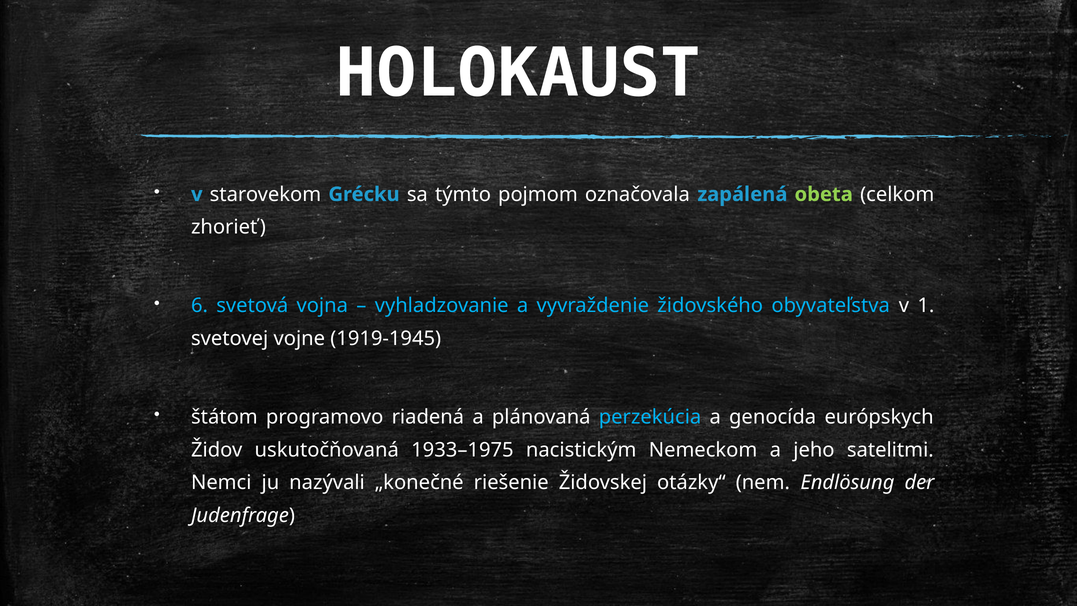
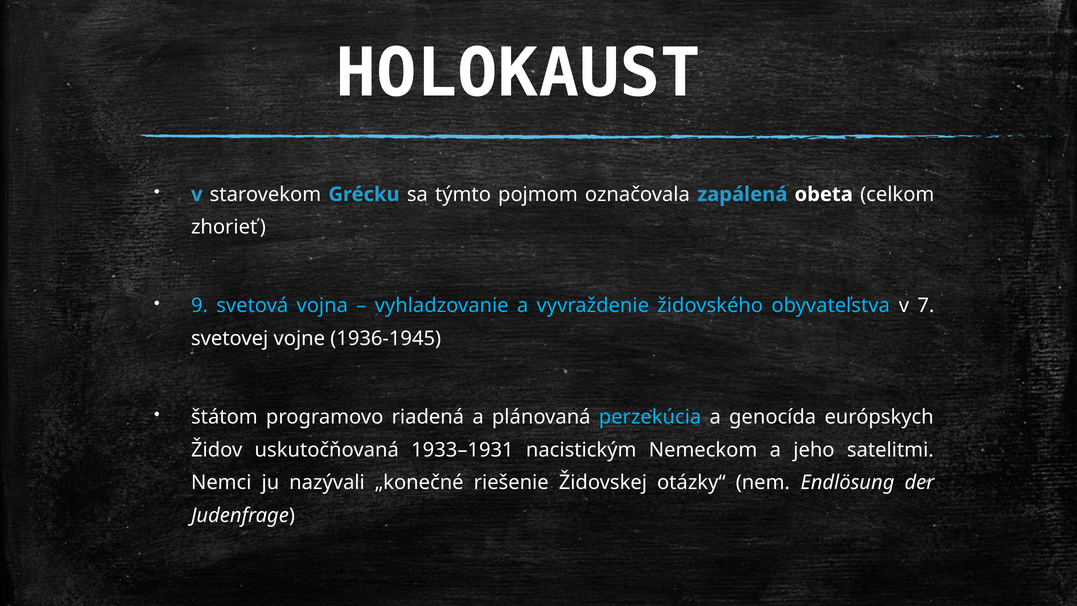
obeta colour: light green -> white (824, 194)
6: 6 -> 9 (200, 306)
1: 1 -> 7 (926, 306)
1919-1945: 1919-1945 -> 1936-1945 (386, 338)
1933–1975: 1933–1975 -> 1933–1931 (462, 450)
